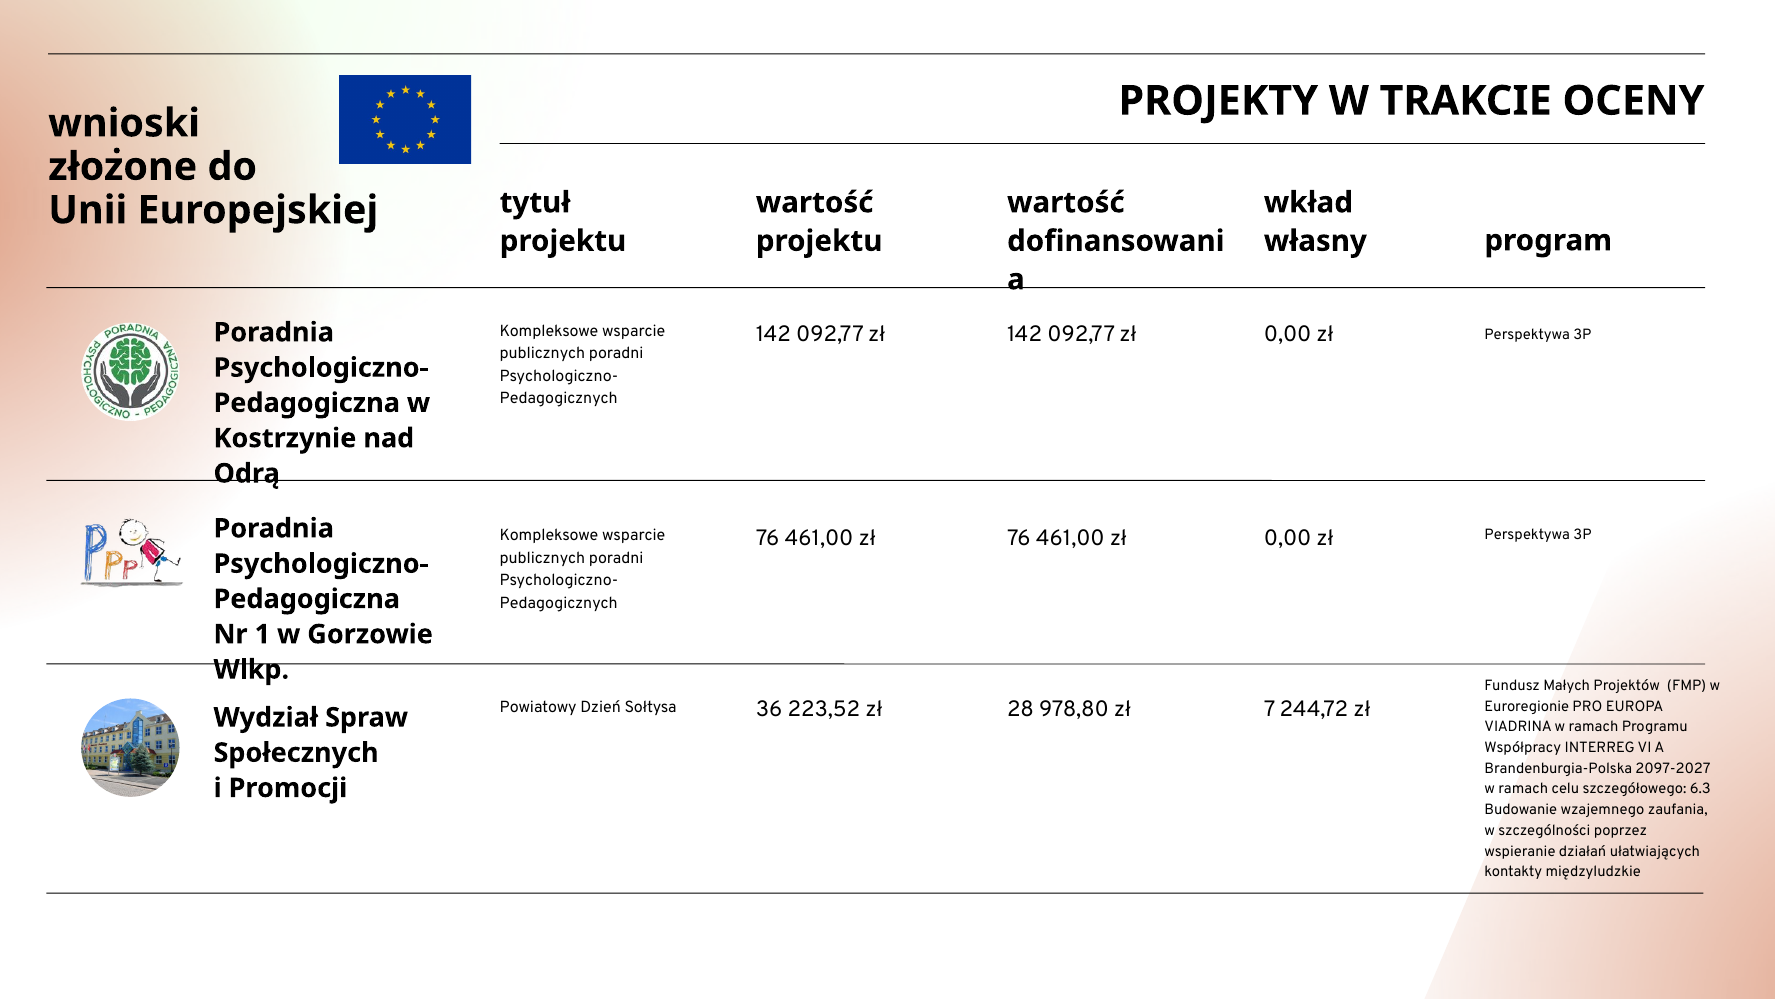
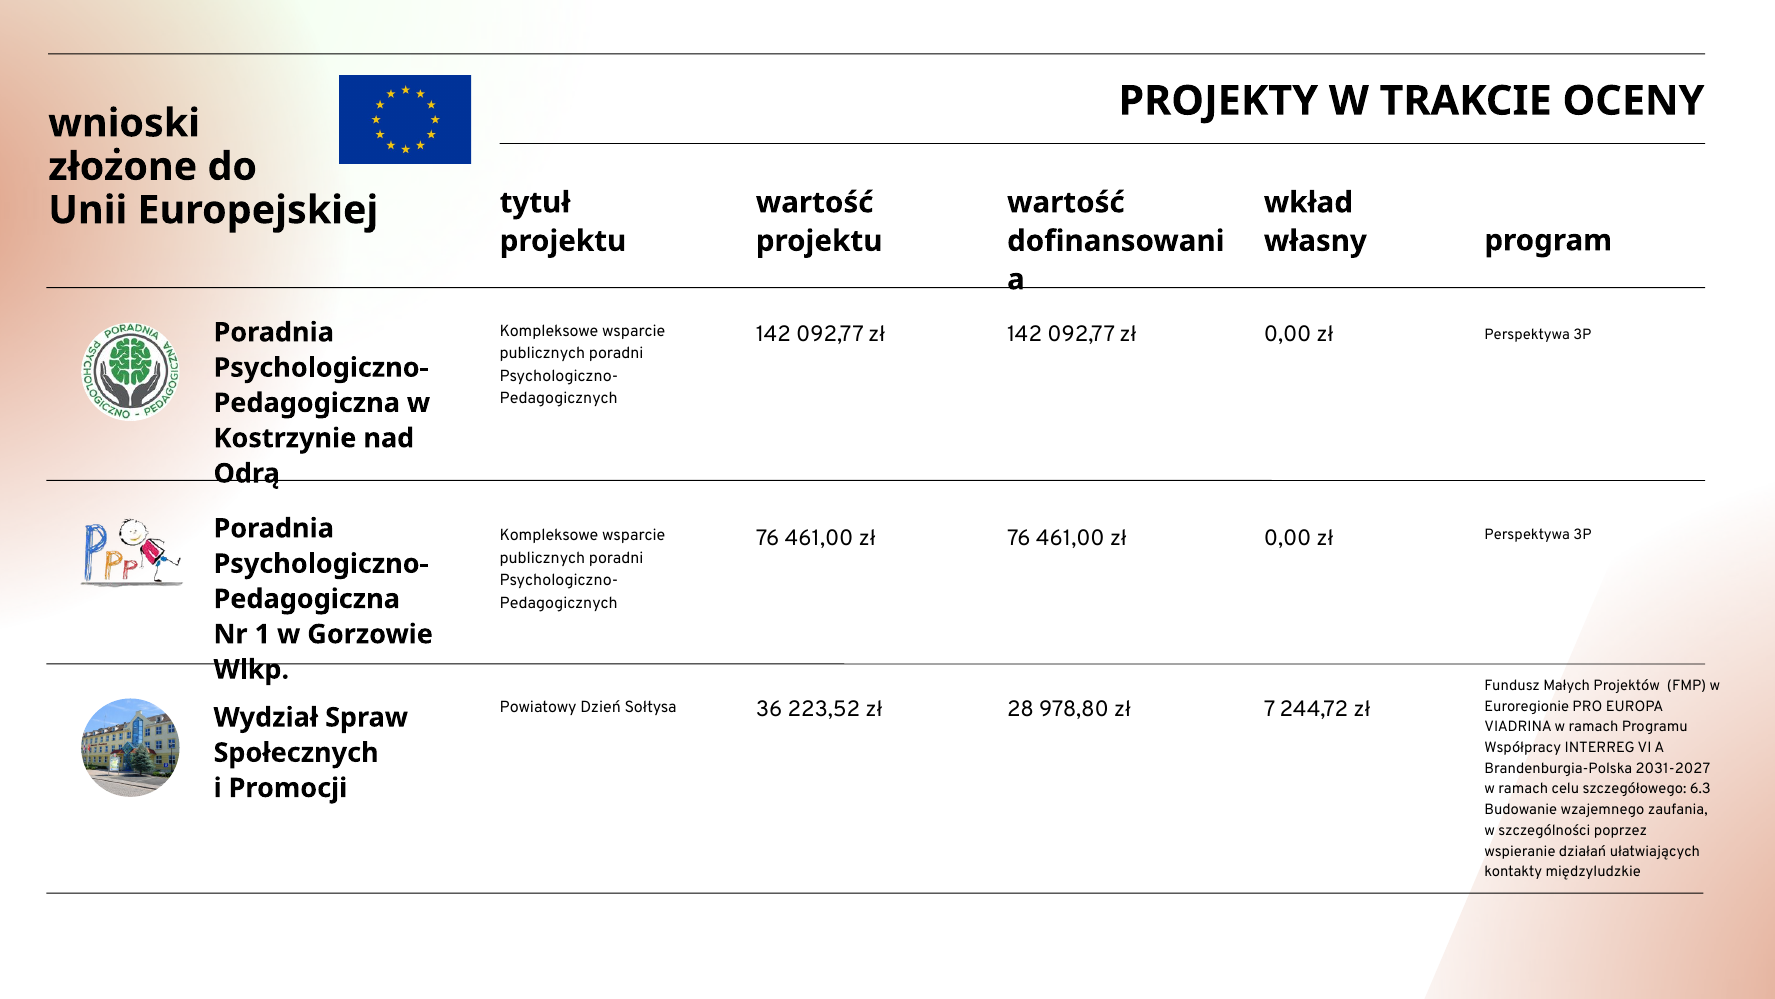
2097-2027: 2097-2027 -> 2031-2027 (1673, 768)
